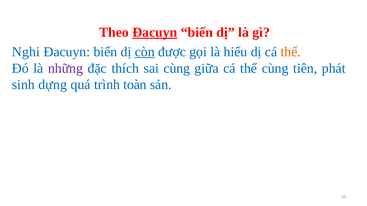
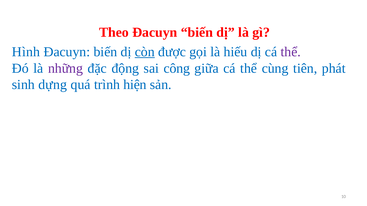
Đacuyn underline: present -> none (155, 32)
Nghi: Nghi -> Hình (26, 52)
thể colour: orange -> purple (291, 52)
thích: thích -> động (125, 68)
sai cùng: cùng -> công (177, 68)
toàn: toàn -> hiện (135, 85)
